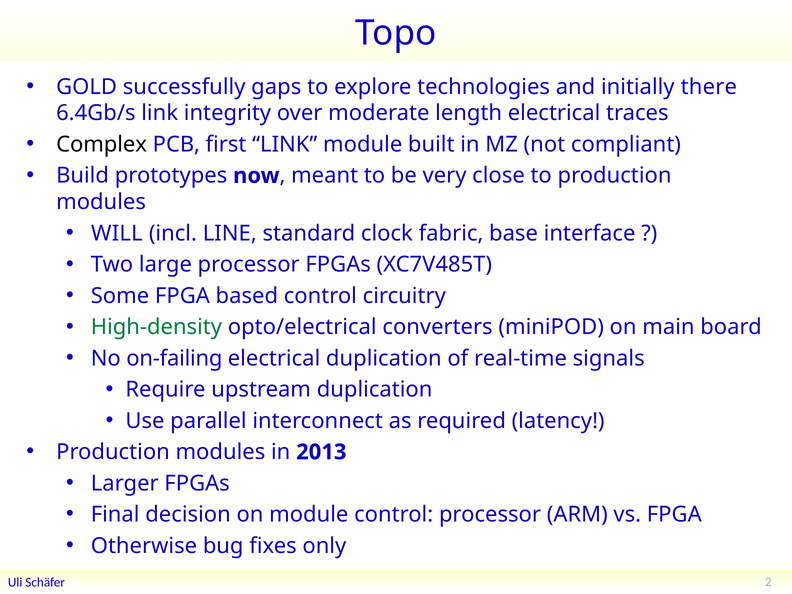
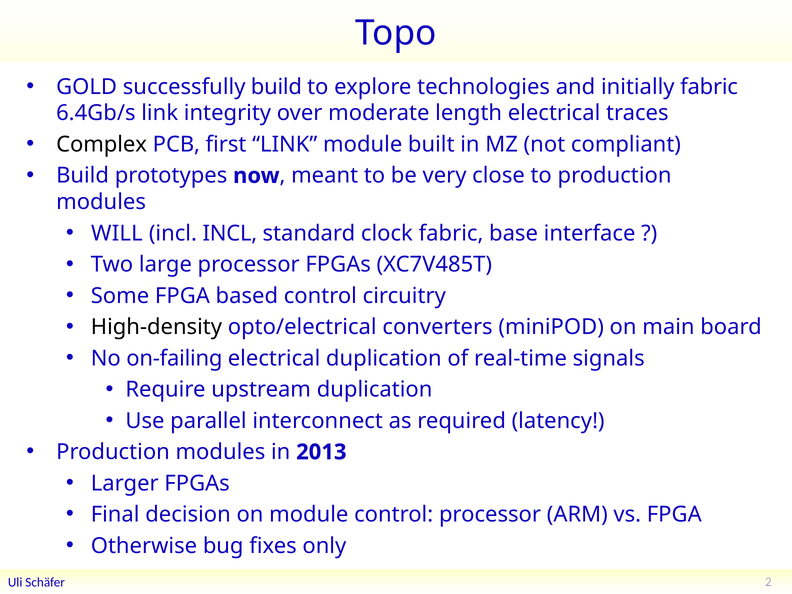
successfully gaps: gaps -> build (276, 87)
initially there: there -> fabric (709, 87)
incl LINE: LINE -> INCL (230, 233)
High-density colour: green -> black (156, 327)
